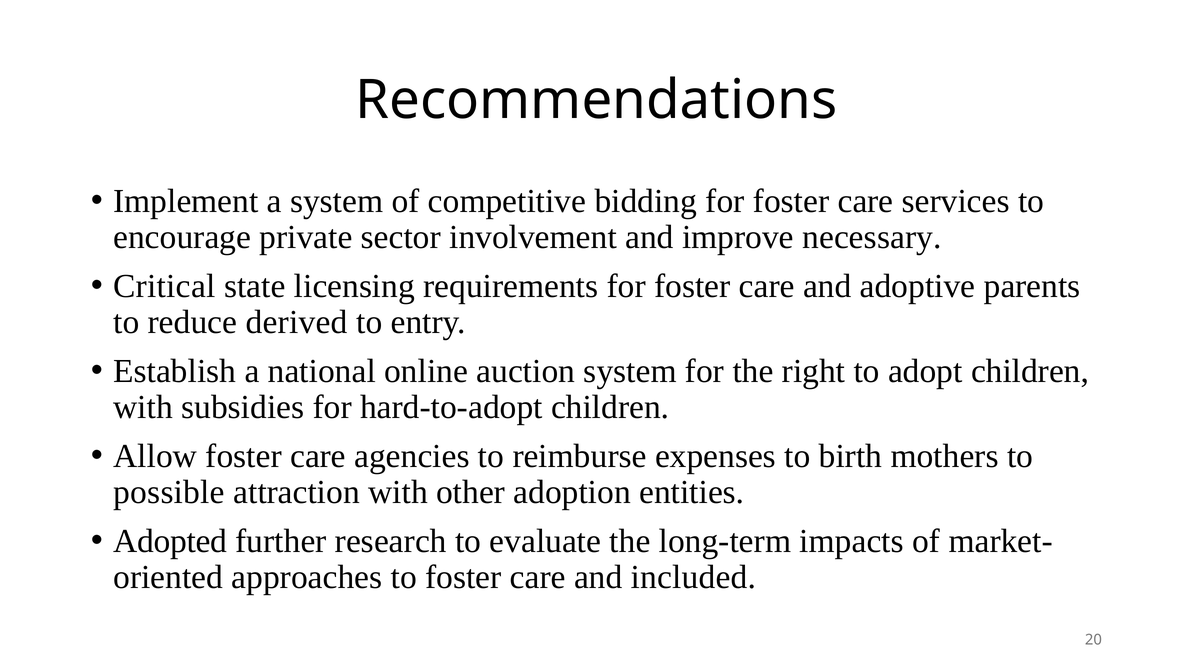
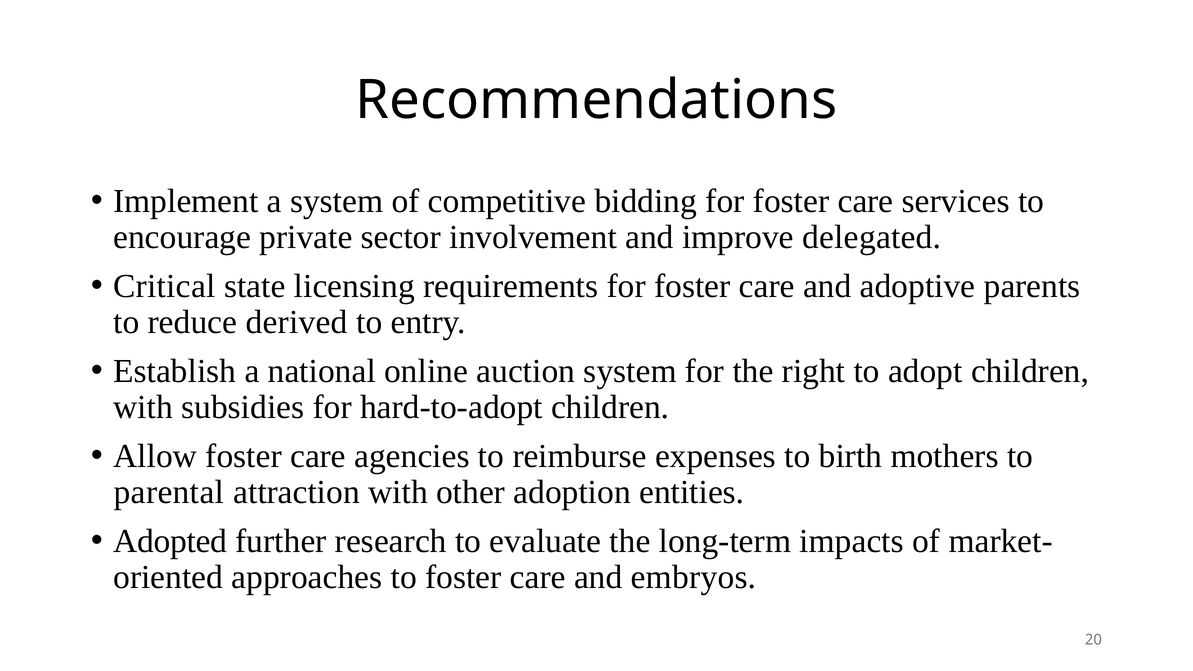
necessary: necessary -> delegated (872, 237)
possible: possible -> parental (169, 492)
included: included -> embryos (694, 577)
